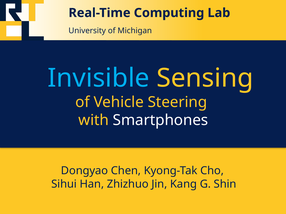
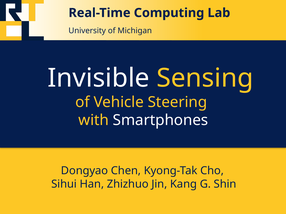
Invisible colour: light blue -> white (99, 78)
